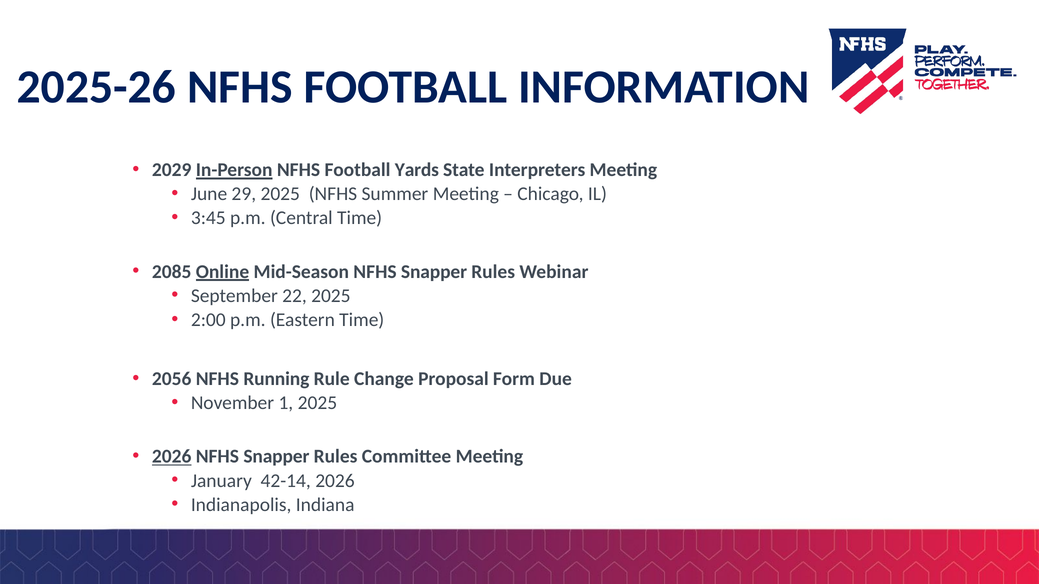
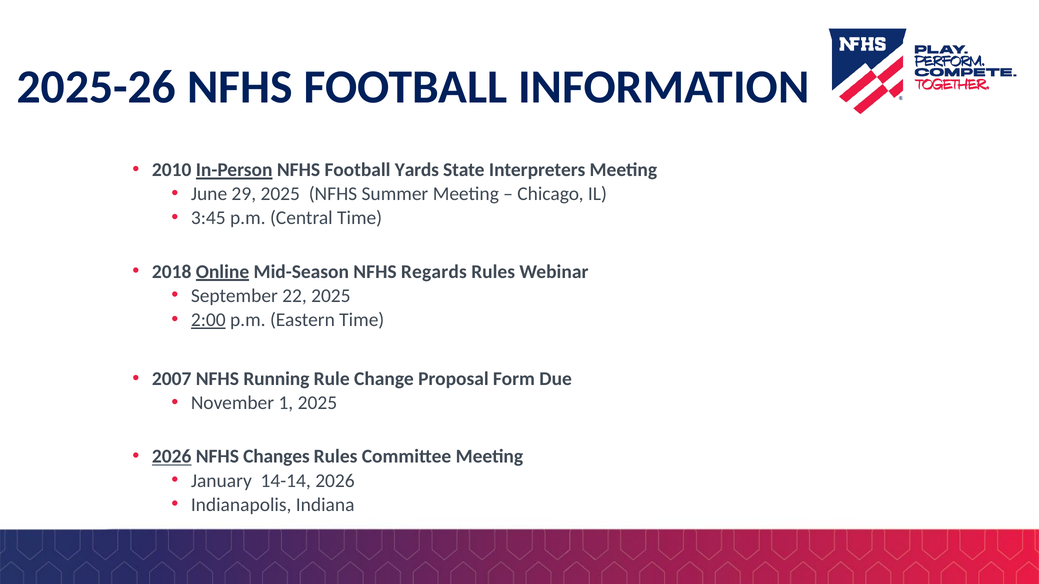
2029: 2029 -> 2010 (172, 170)
2085: 2085 -> 2018 (172, 272)
Mid-Season NFHS Snapper: Snapper -> Regards (434, 272)
2:00 underline: none -> present (208, 320)
2056: 2056 -> 2007 (172, 379)
Snapper: Snapper -> Changes (276, 457)
42-14: 42-14 -> 14-14 (286, 481)
